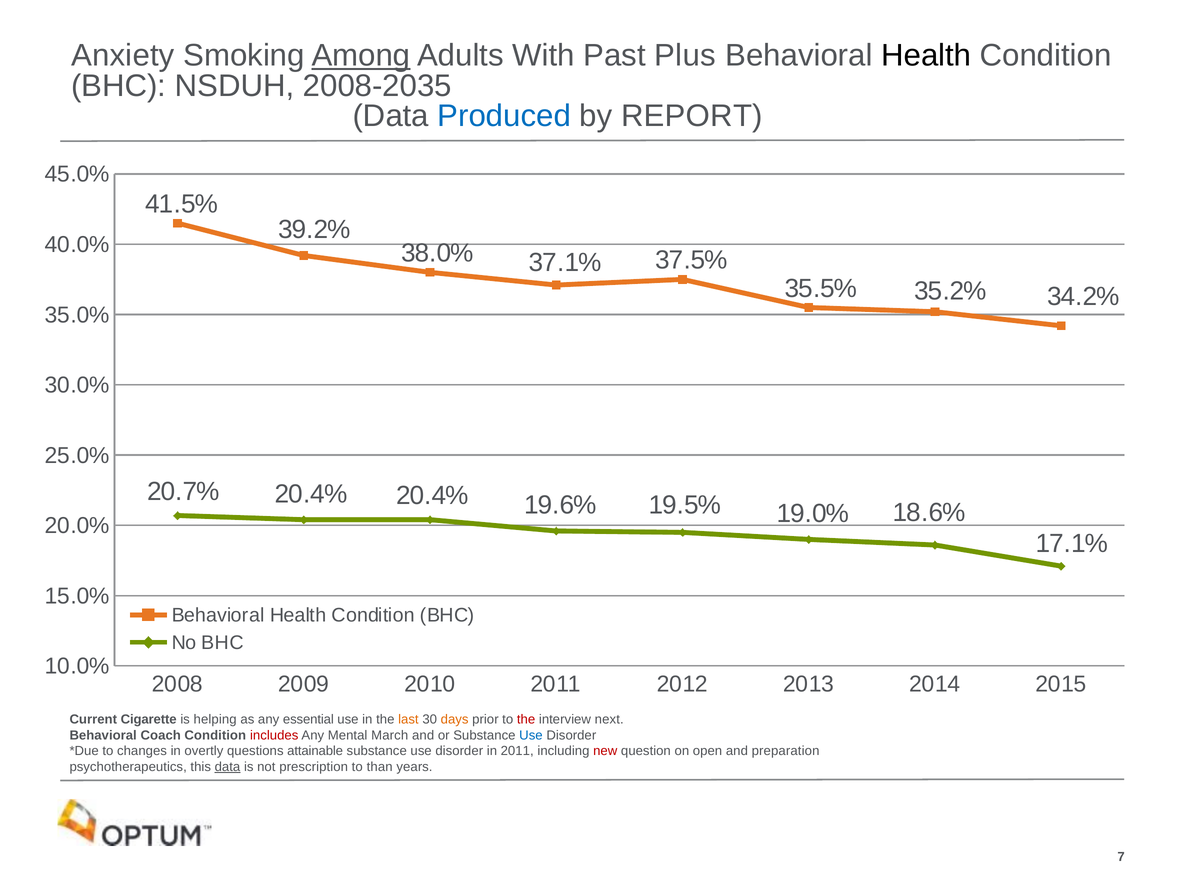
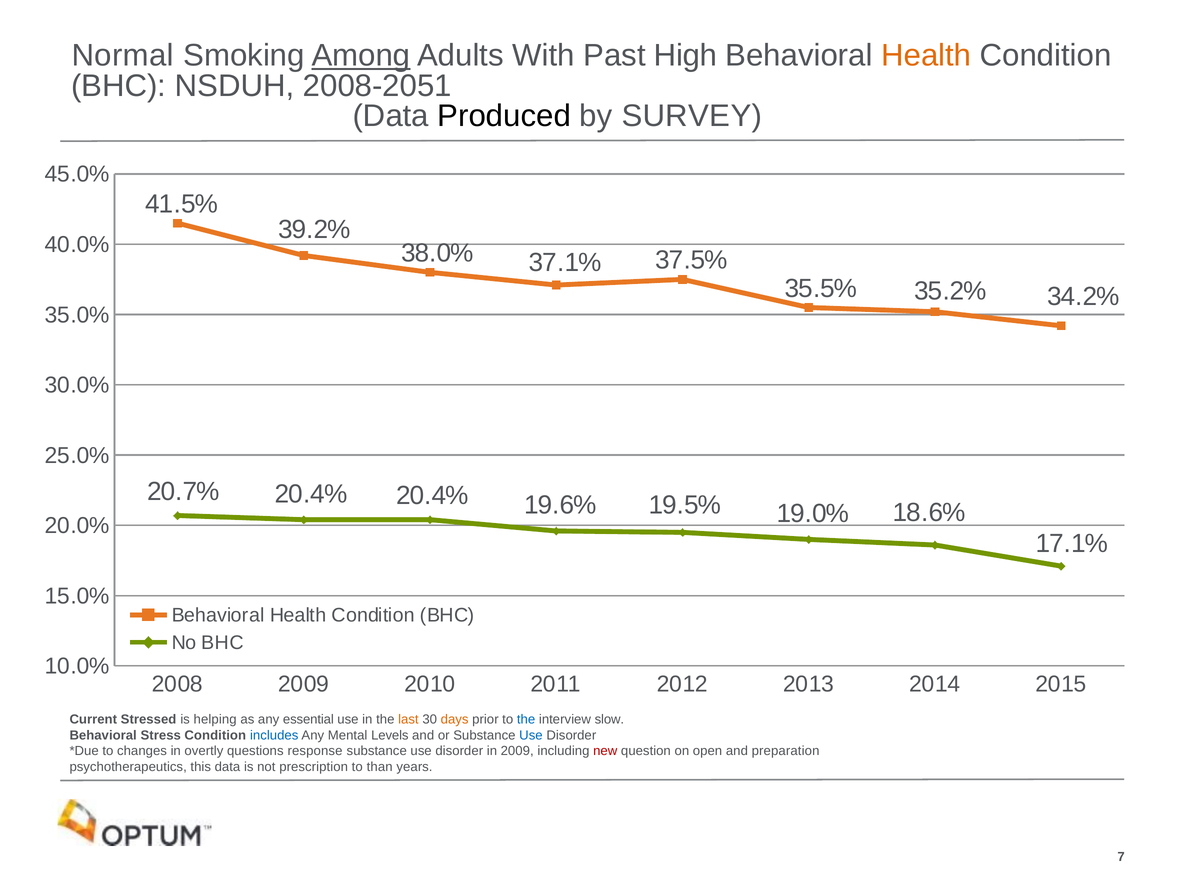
Anxiety: Anxiety -> Normal (123, 55)
Plus: Plus -> High (685, 55)
Health colour: black -> orange (926, 55)
2008-2035: 2008-2035 -> 2008-2051 (377, 86)
Produced colour: blue -> black (504, 116)
REPORT: REPORT -> SURVEY (692, 116)
Cigarette: Cigarette -> Stressed (149, 720)
the colour: red -> blue (526, 720)
next: next -> slow (609, 720)
Coach: Coach -> Stress (161, 735)
includes colour: red -> blue (274, 735)
March: March -> Levels (390, 735)
attainable: attainable -> response (315, 751)
in 2011: 2011 -> 2009 (517, 751)
data underline: present -> none (227, 767)
